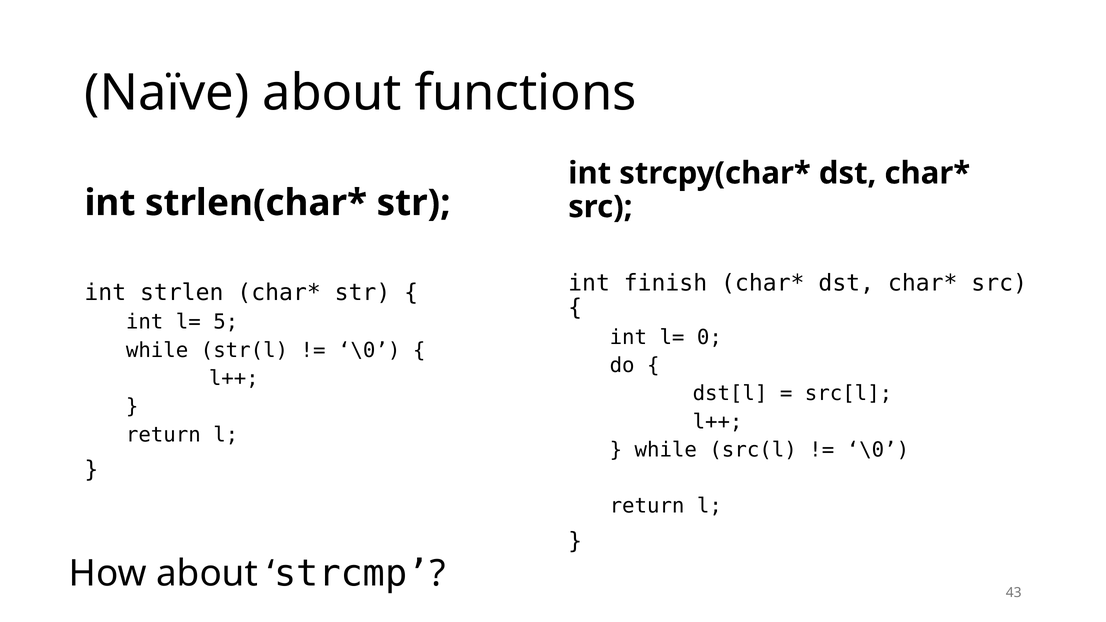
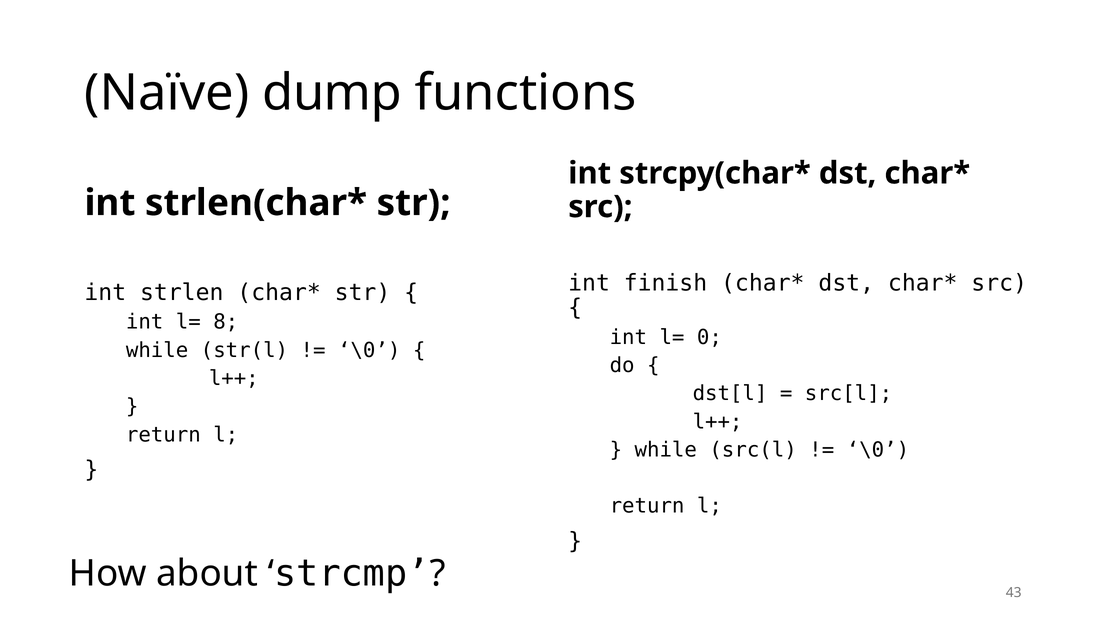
Naïve about: about -> dump (332, 93)
5: 5 -> 8 (226, 322)
